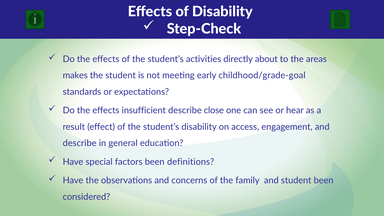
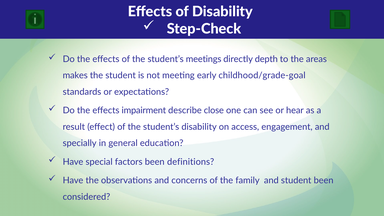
activities: activities -> meetings (204, 59)
about: about -> depth (266, 59)
insufficient: insufficient -> impairment (144, 110)
describe: describe -> specially (80, 143)
